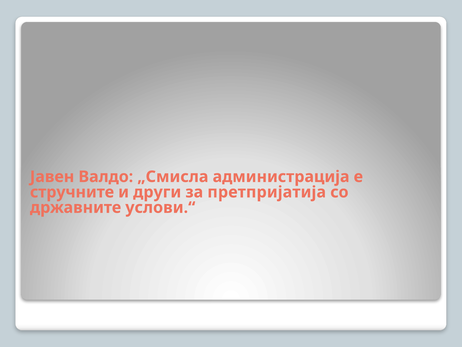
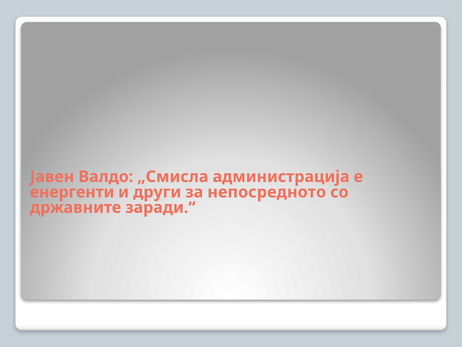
стручните: стручните -> енергенти (72, 192)
претпријатија: претпријатија -> непосредното (267, 192)
услови.“: услови.“ -> заради.“ (160, 207)
